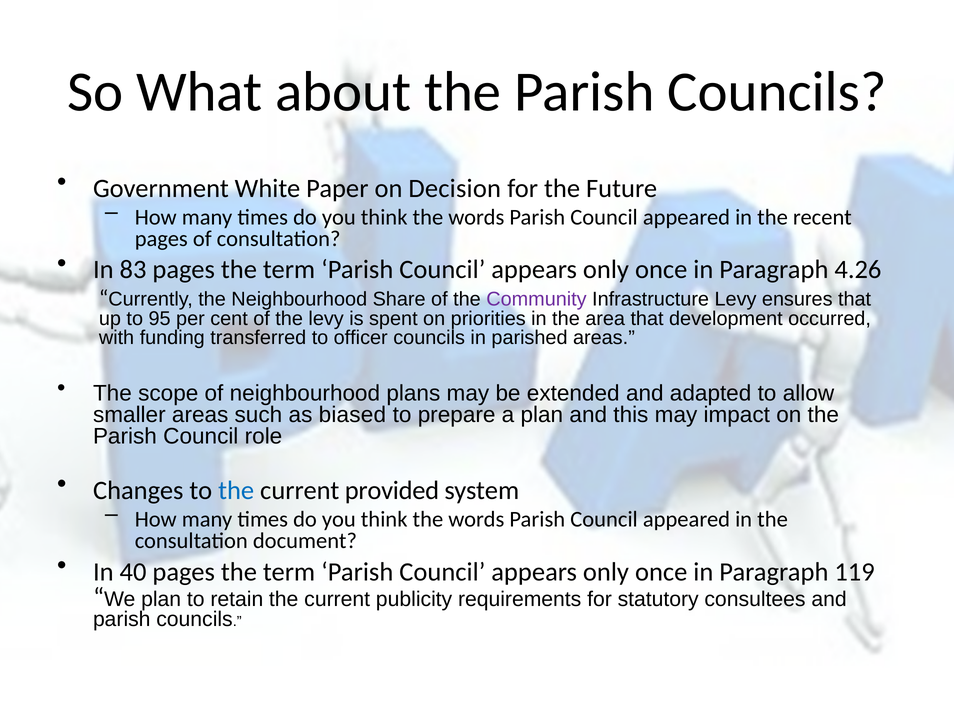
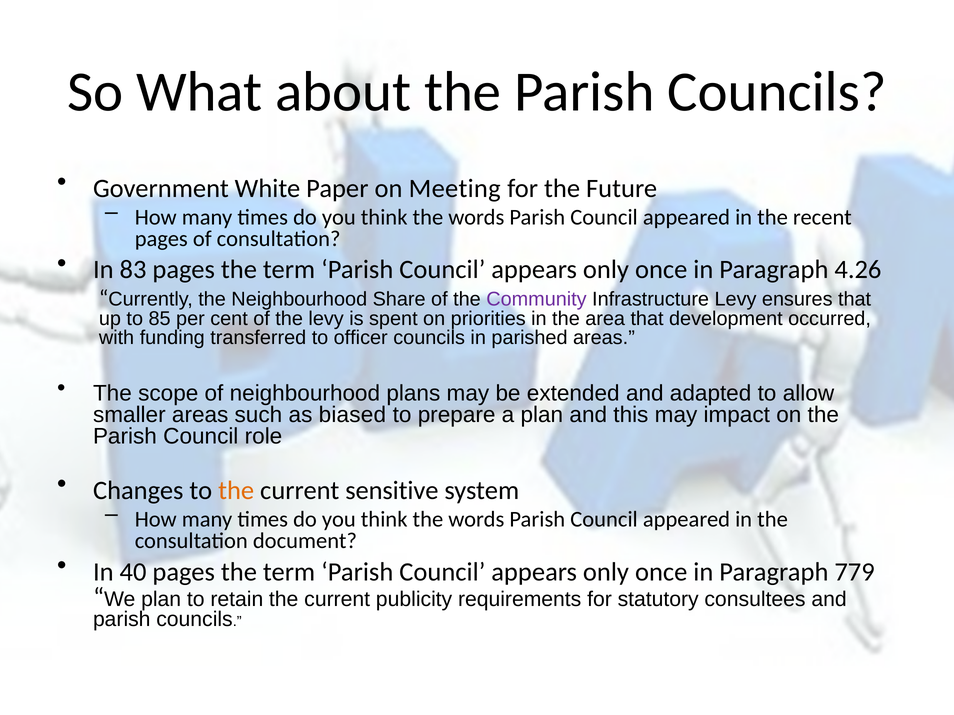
Decision: Decision -> Meeting (455, 188)
95: 95 -> 85 (160, 319)
the colour: blue -> orange (236, 491)
provided: provided -> sensitive (392, 491)
119: 119 -> 779 (855, 572)
